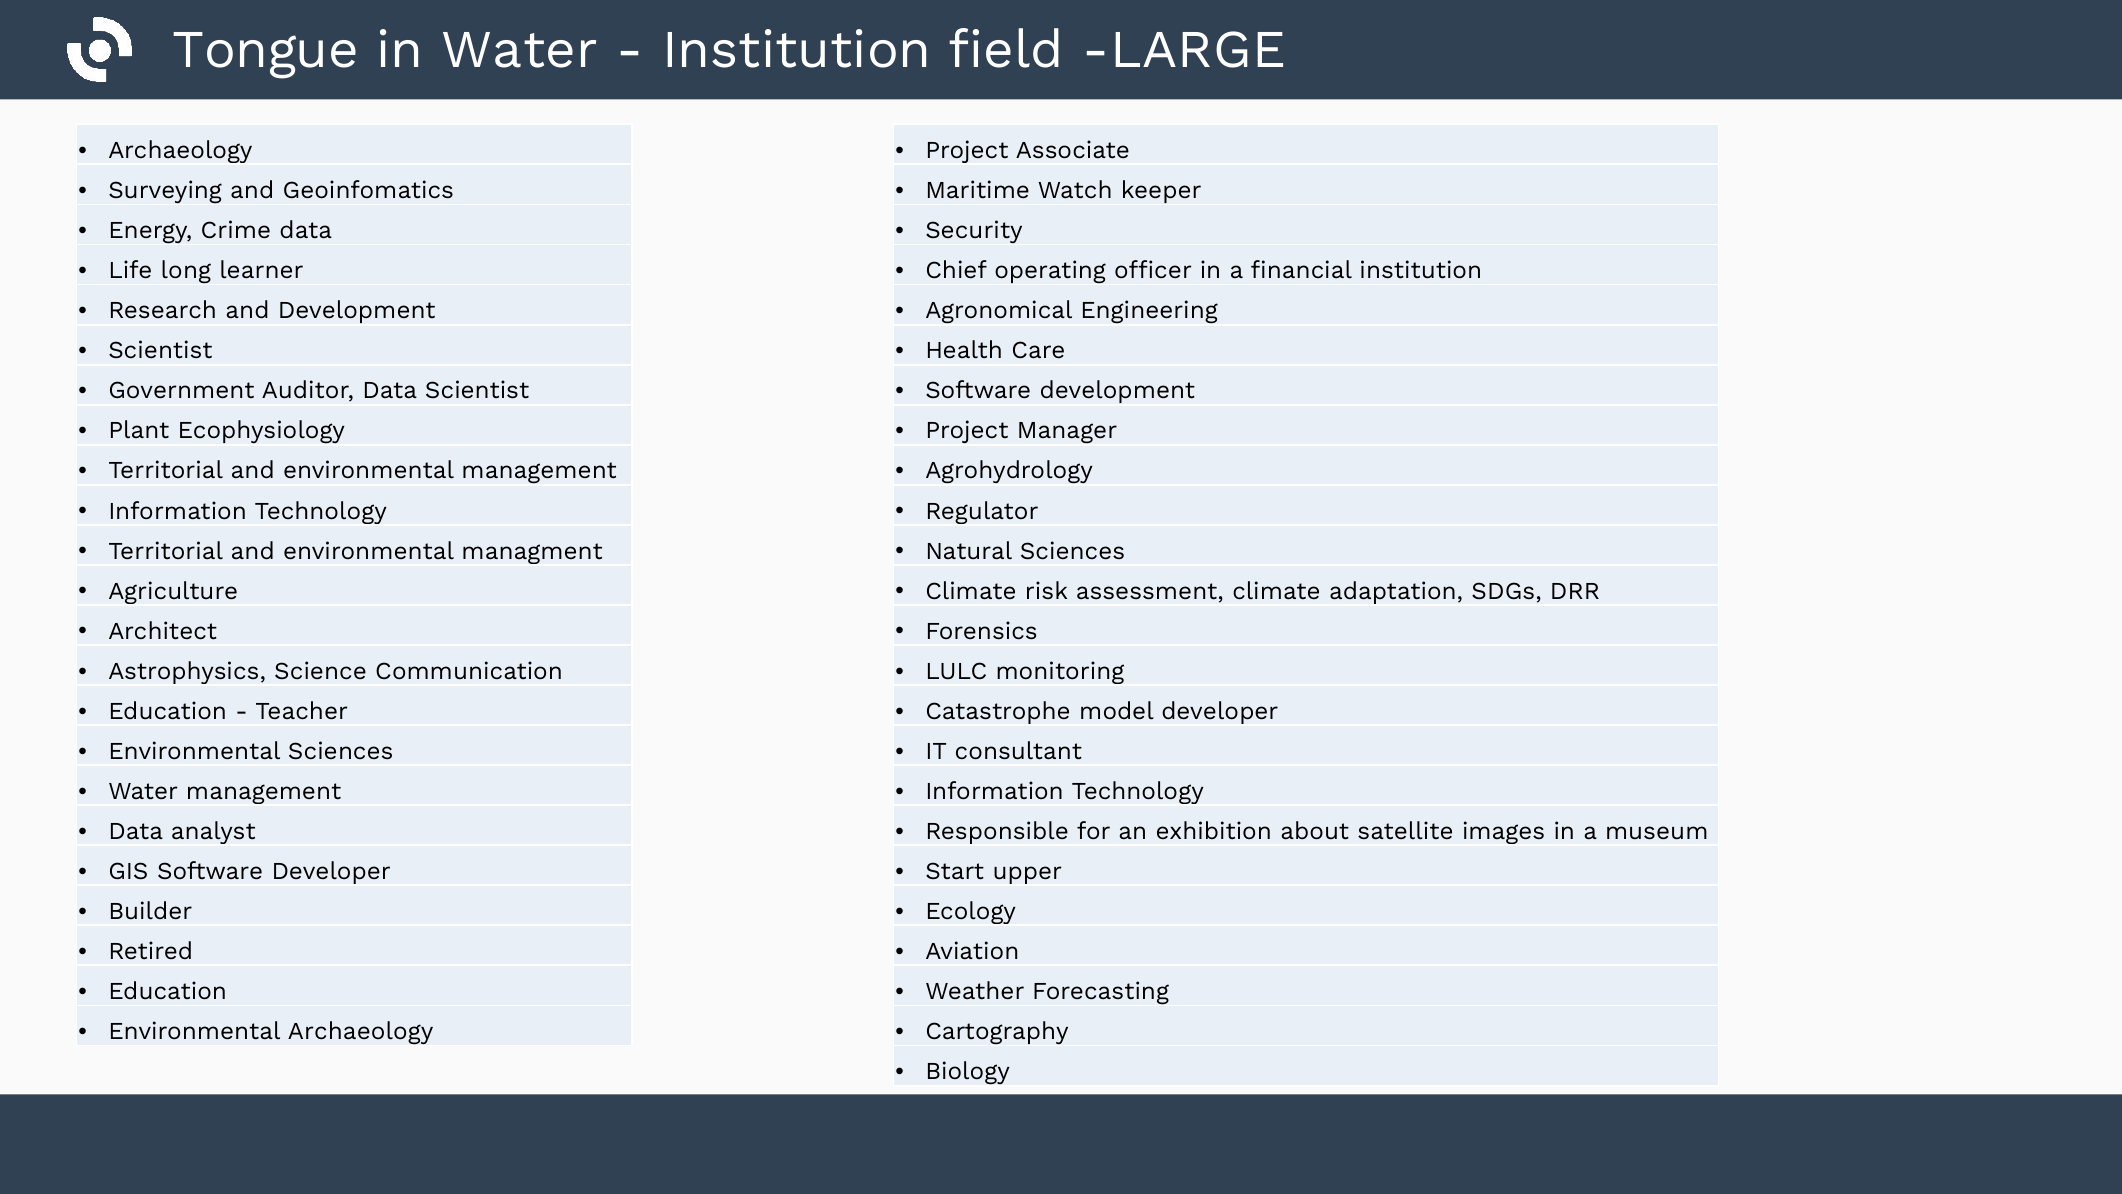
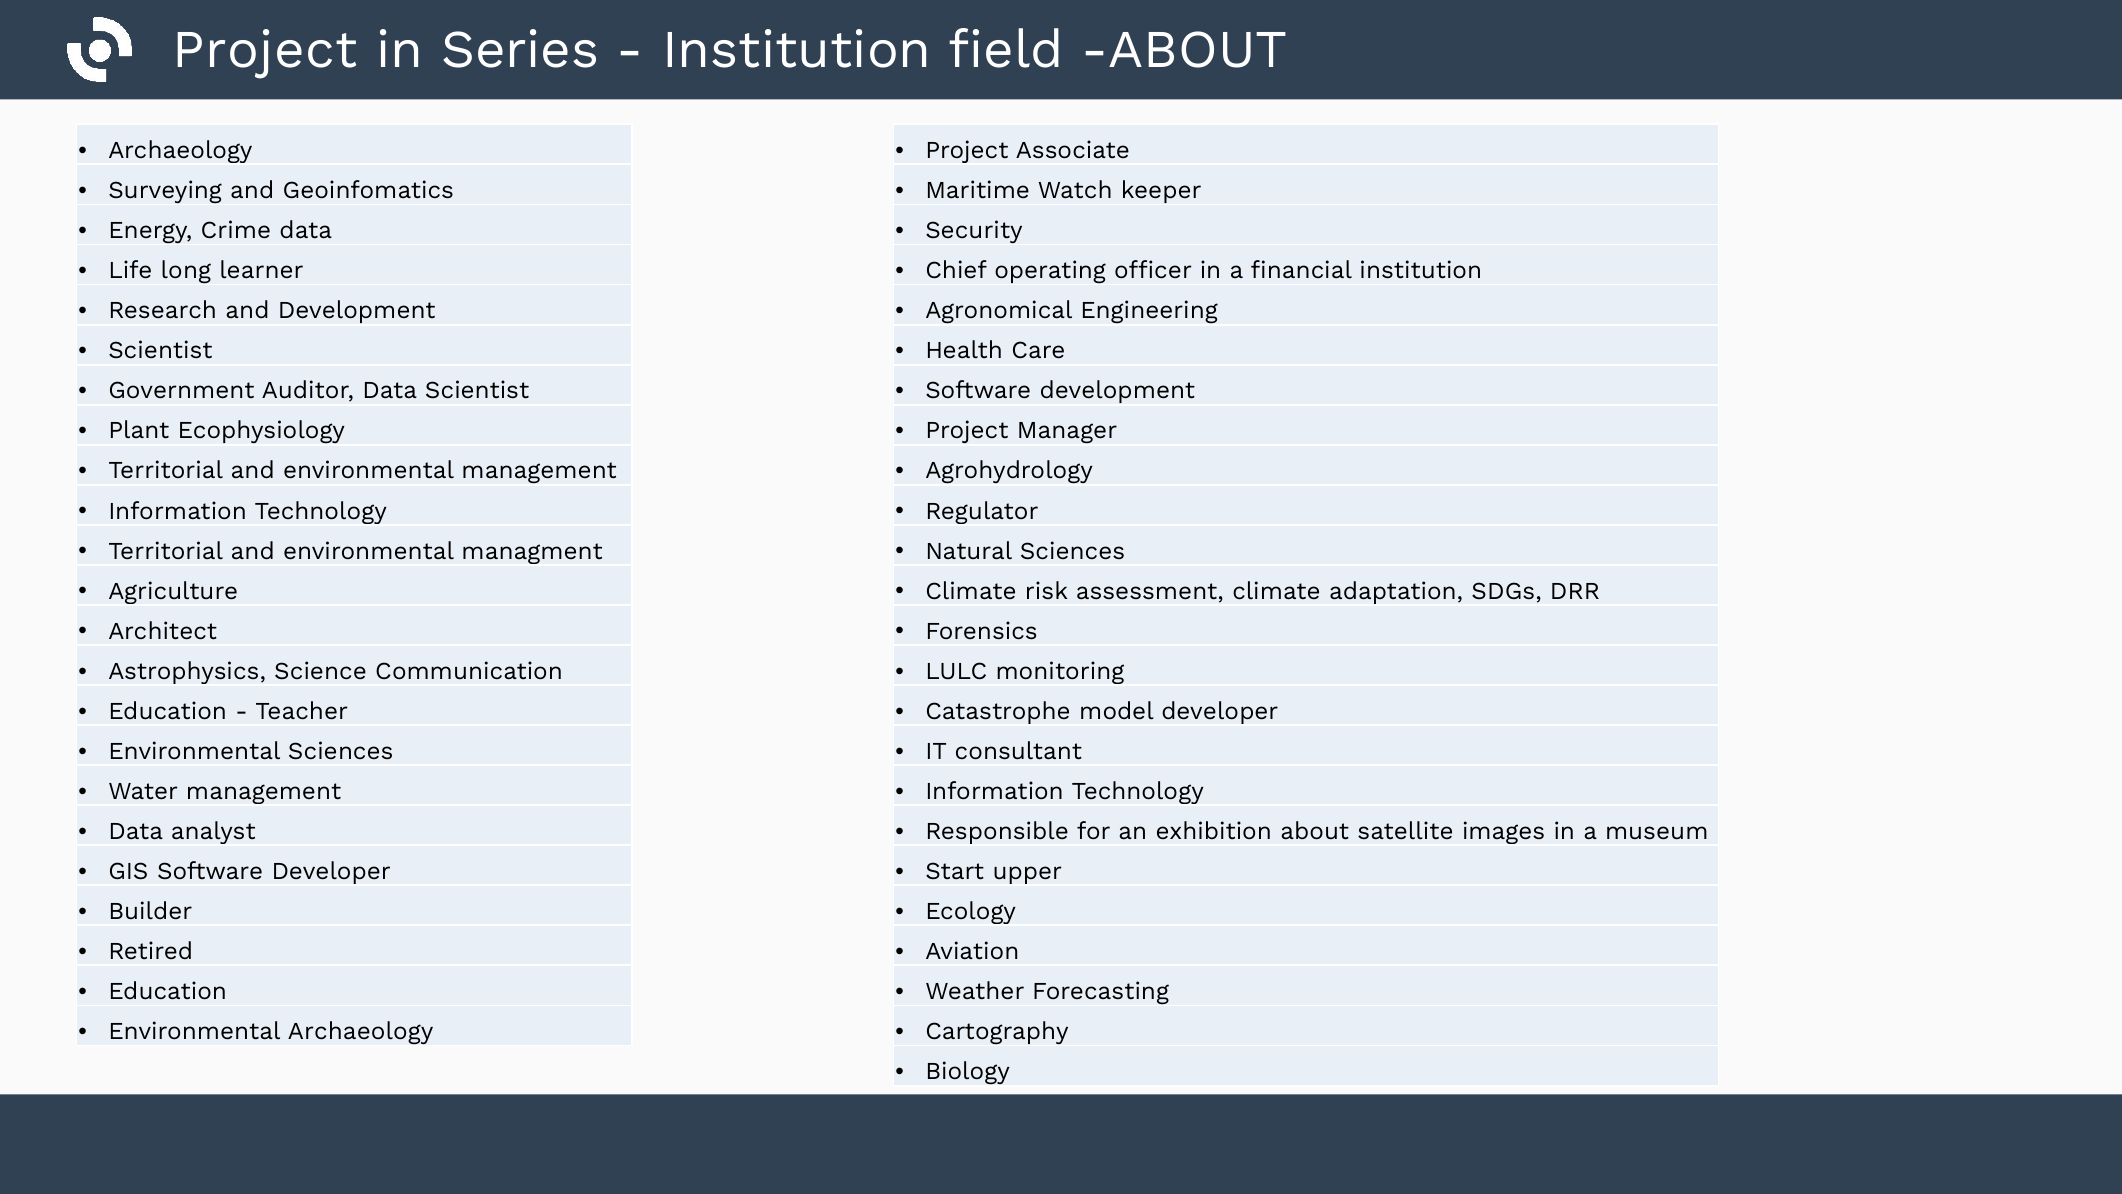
Tongue: Tongue -> Project (265, 50)
in Water: Water -> Series (520, 50)
field LARGE: LARGE -> ABOUT (1185, 50)
